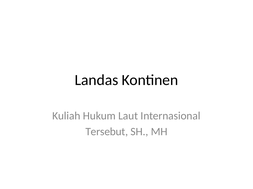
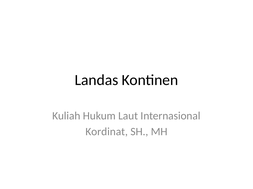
Tersebut: Tersebut -> Kordinat (107, 132)
